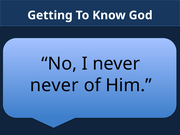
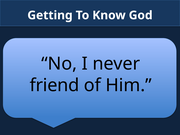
never: never -> friend (54, 85)
